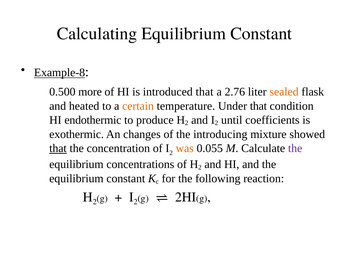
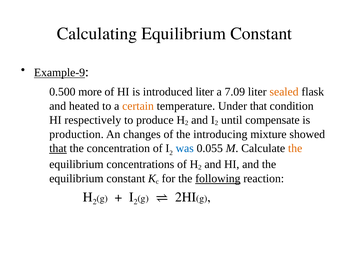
Example-8: Example-8 -> Example-9 (60, 73)
introduced that: that -> liter (205, 92)
2.76: 2.76 -> 7.09 (235, 92)
endothermic: endothermic -> respectively (93, 120)
coefficients: coefficients -> compensate (272, 120)
exothermic: exothermic -> production (77, 134)
was colour: orange -> blue (185, 148)
the colour: purple -> orange (295, 148)
following underline: none -> present (218, 178)
